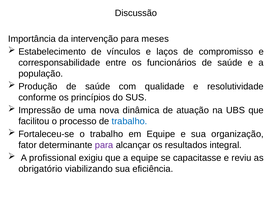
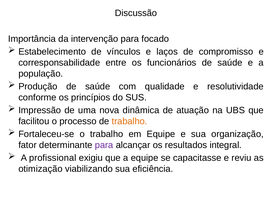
meses: meses -> focado (155, 39)
trabalho colour: blue -> orange (130, 121)
obrigatório: obrigatório -> otimização (40, 168)
